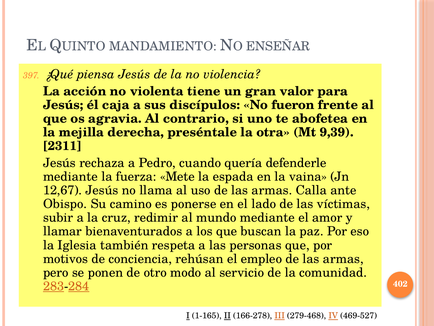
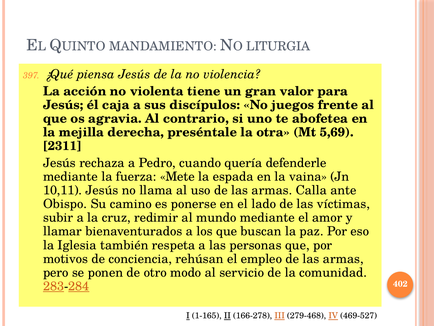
ENSEÑAR: ENSEÑAR -> LITURGIA (278, 46)
fueron: fueron -> juegos (293, 105)
9,39: 9,39 -> 5,69 (337, 132)
12,67: 12,67 -> 10,11 (63, 190)
